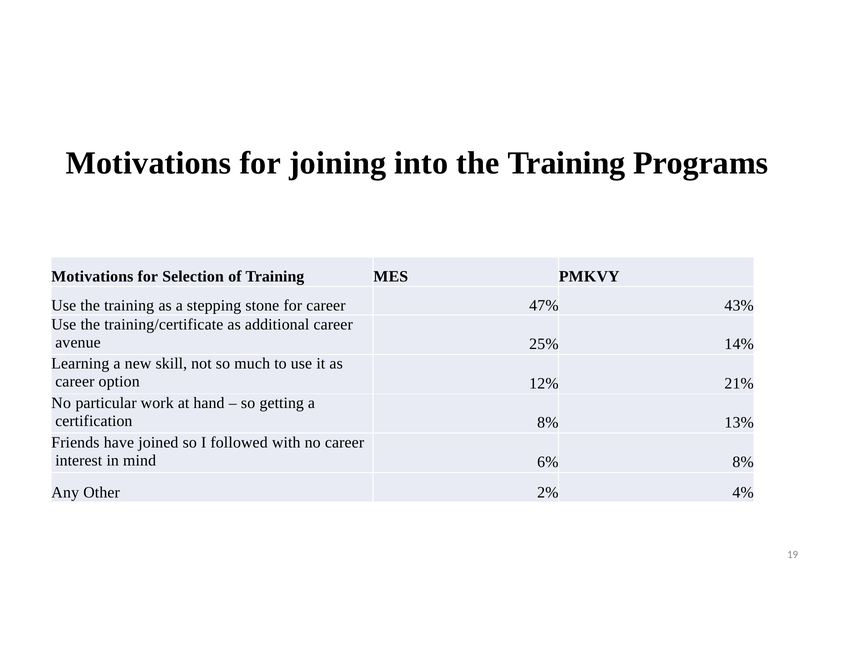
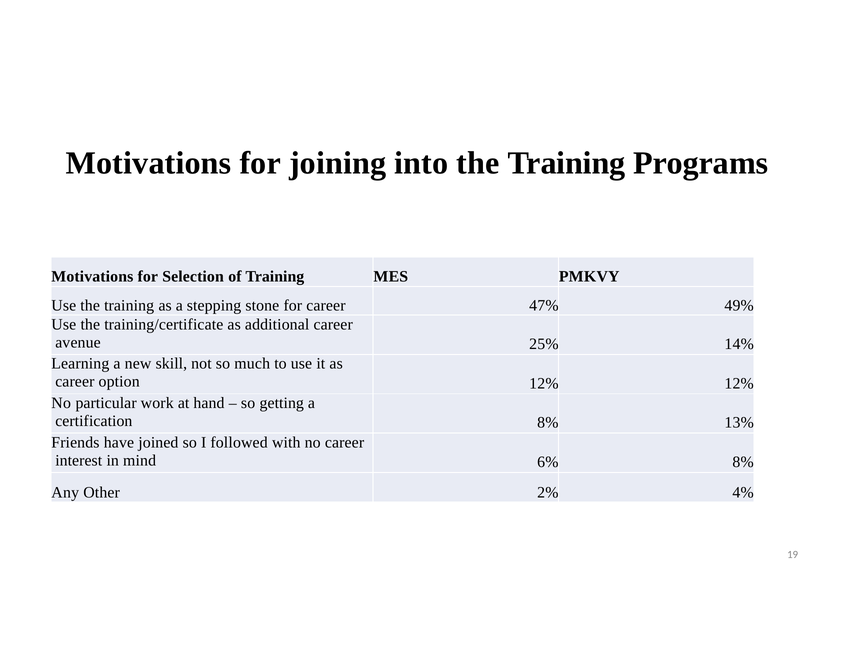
43%: 43% -> 49% (739, 305)
12% 21%: 21% -> 12% (739, 383)
